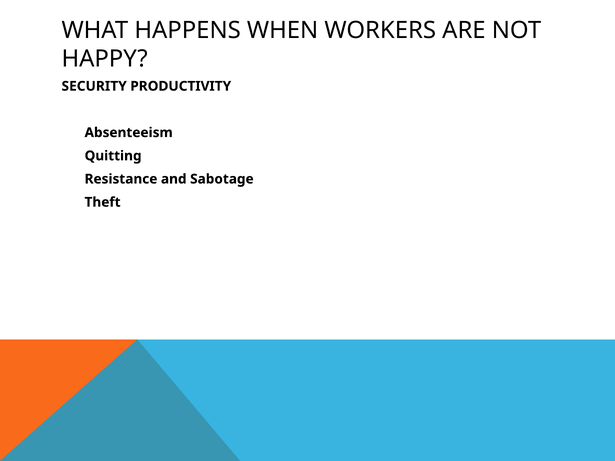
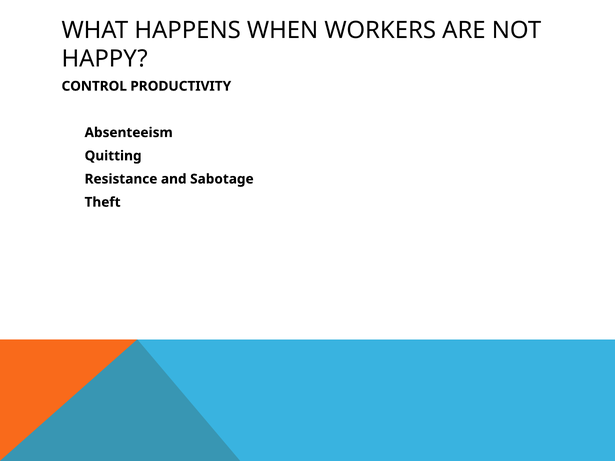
SECURITY: SECURITY -> CONTROL (94, 86)
